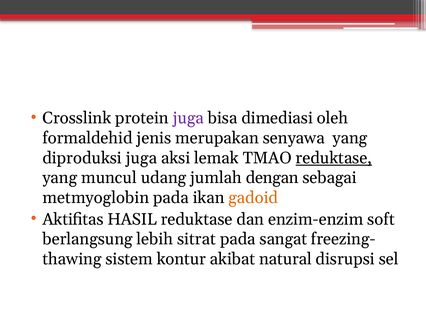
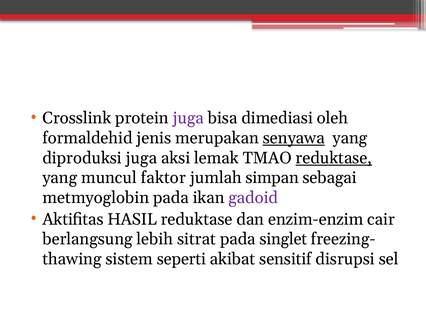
senyawa underline: none -> present (294, 138)
udang: udang -> faktor (163, 177)
dengan: dengan -> simpan (272, 177)
gadoid colour: orange -> purple (253, 197)
soft: soft -> cair (381, 219)
sangat: sangat -> singlet (283, 239)
kontur: kontur -> seperti (181, 259)
natural: natural -> sensitif (285, 259)
